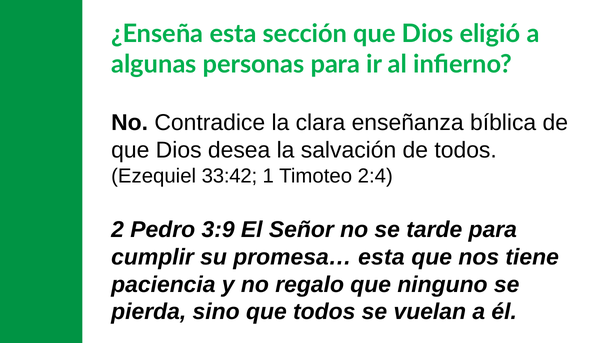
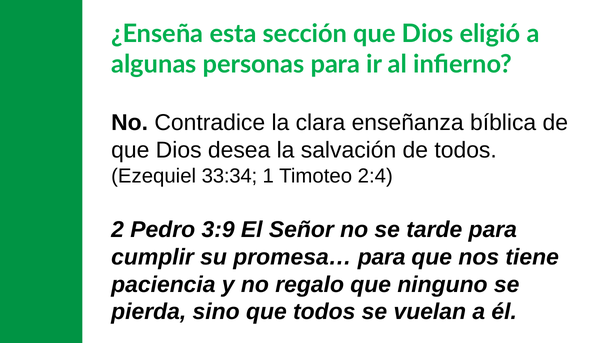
33:42: 33:42 -> 33:34 (229, 176)
promesa… esta: esta -> para (382, 258)
